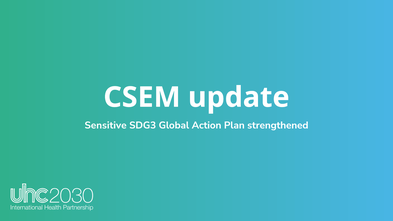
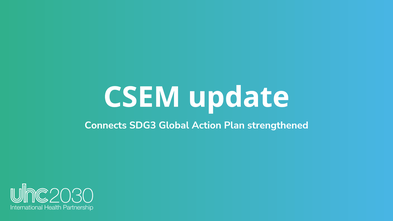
Sensitive: Sensitive -> Connects (106, 125)
